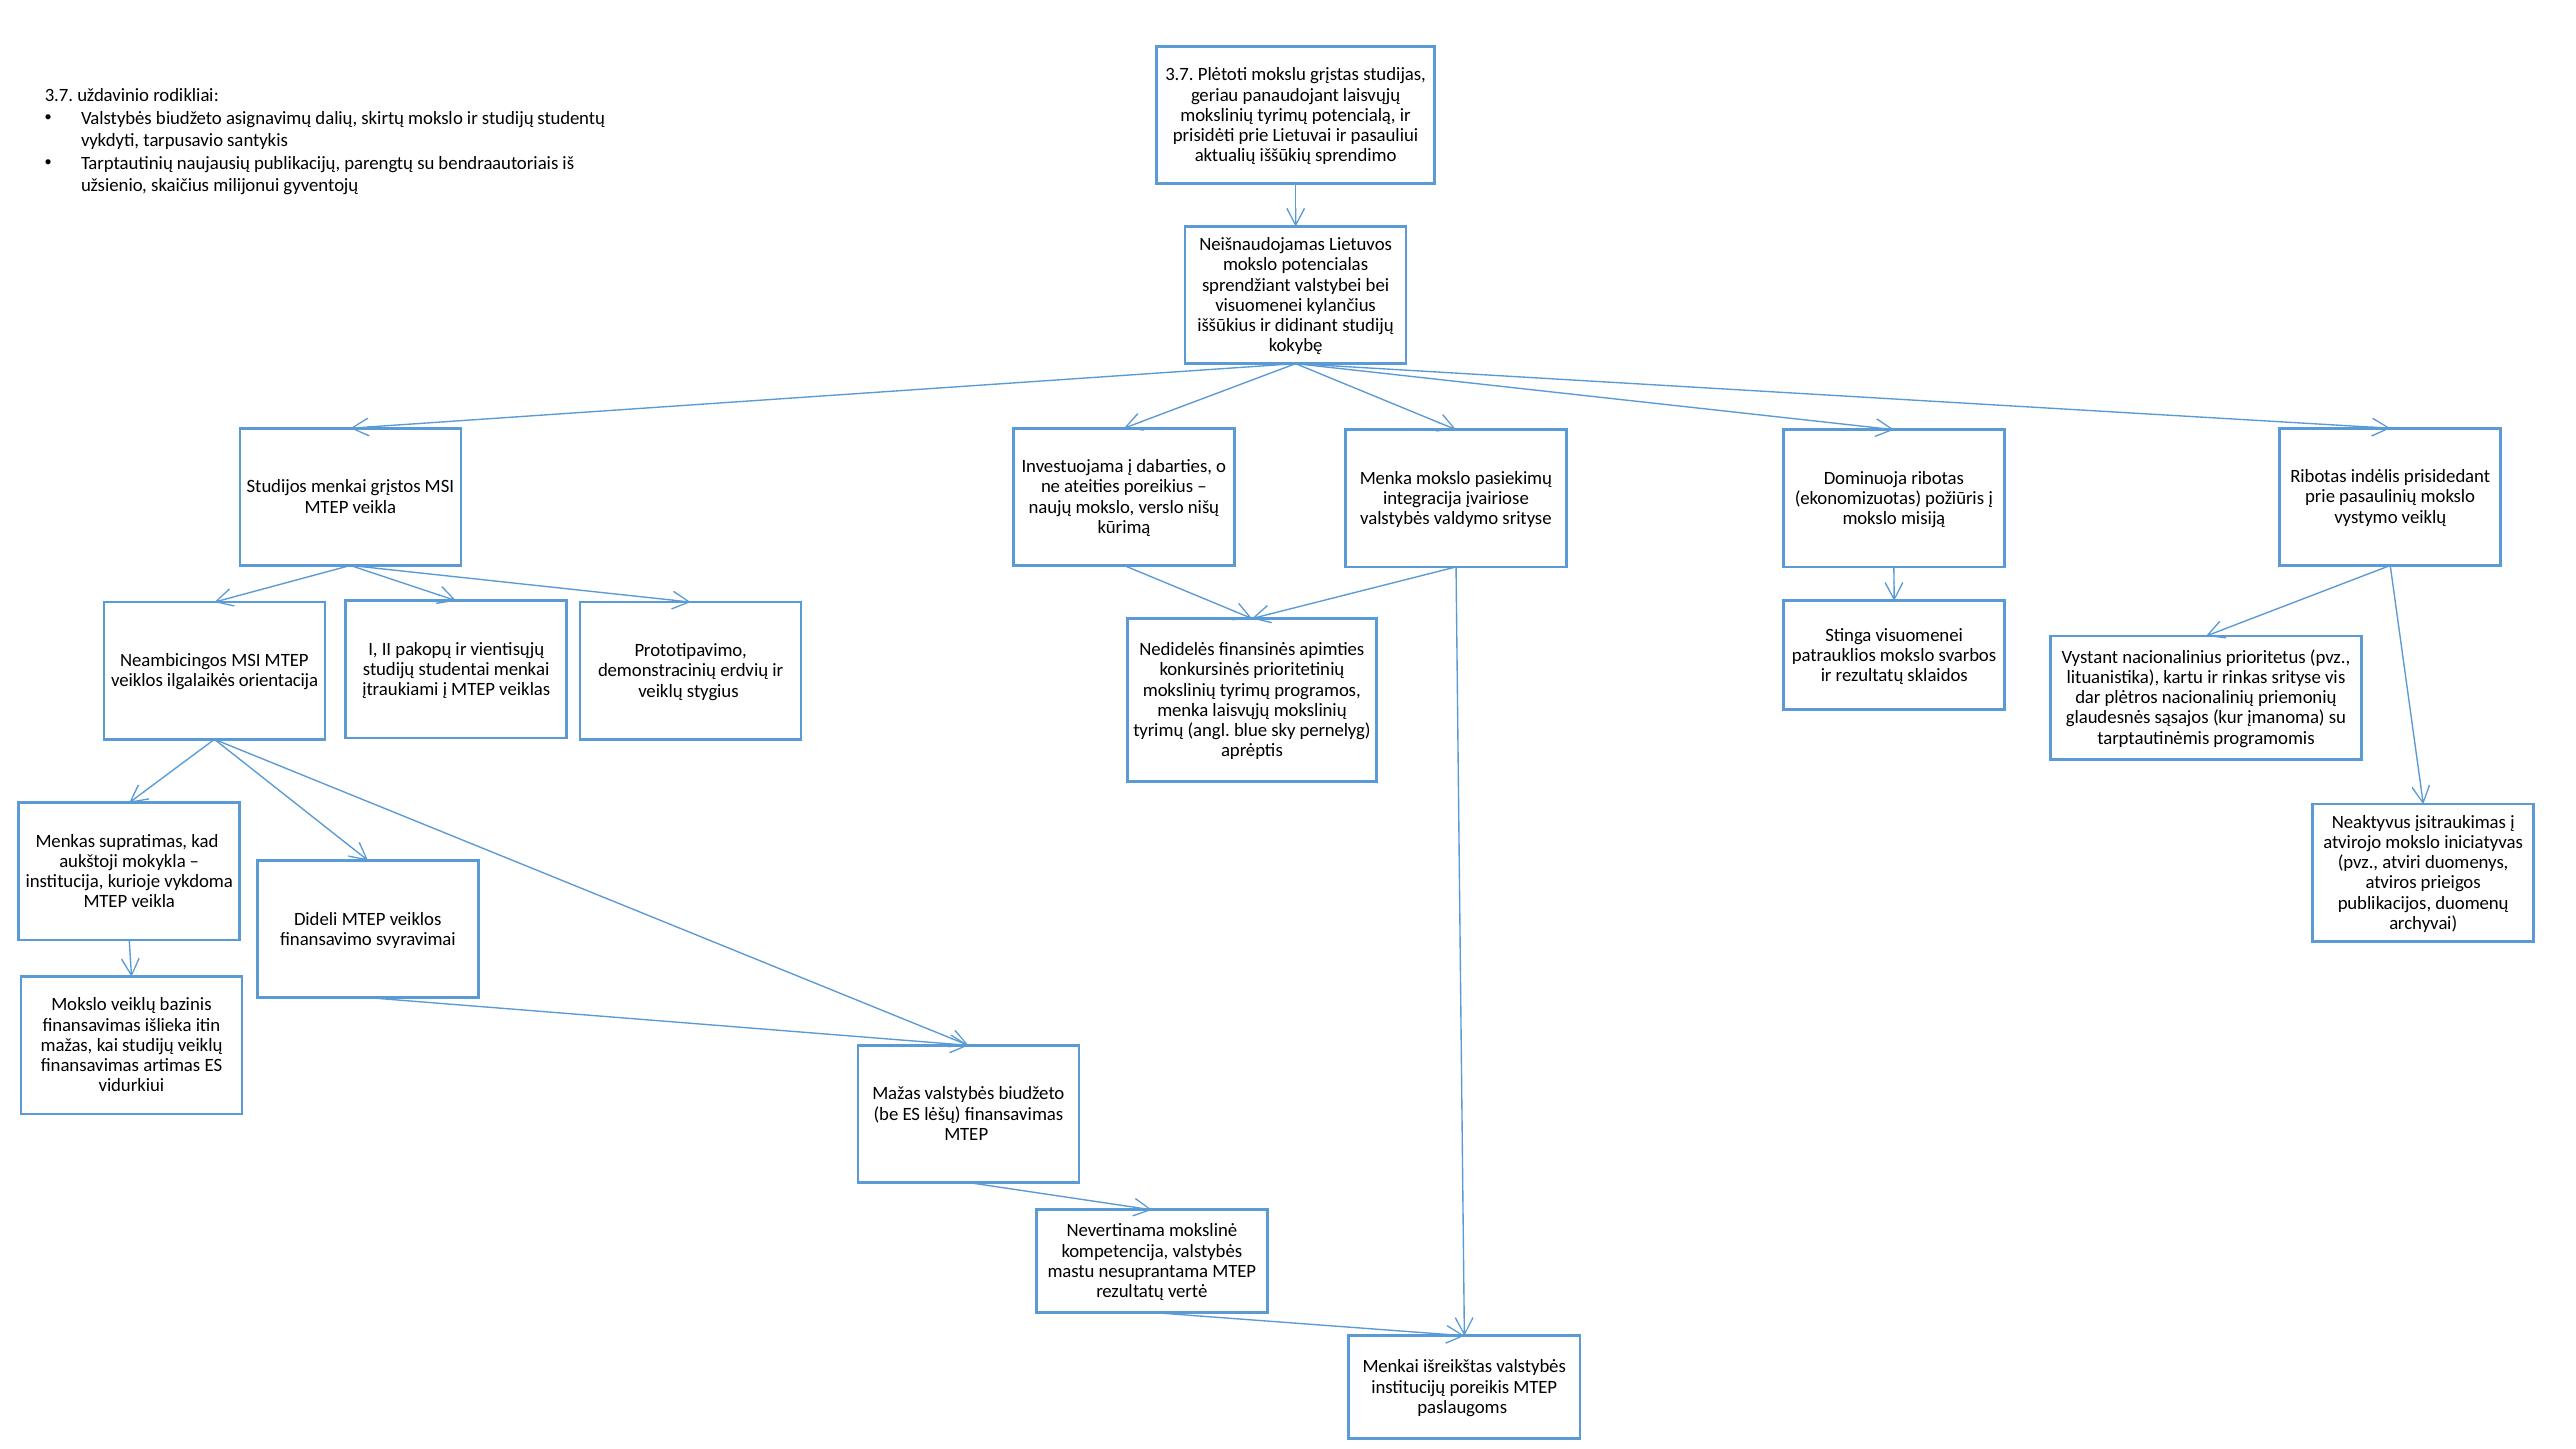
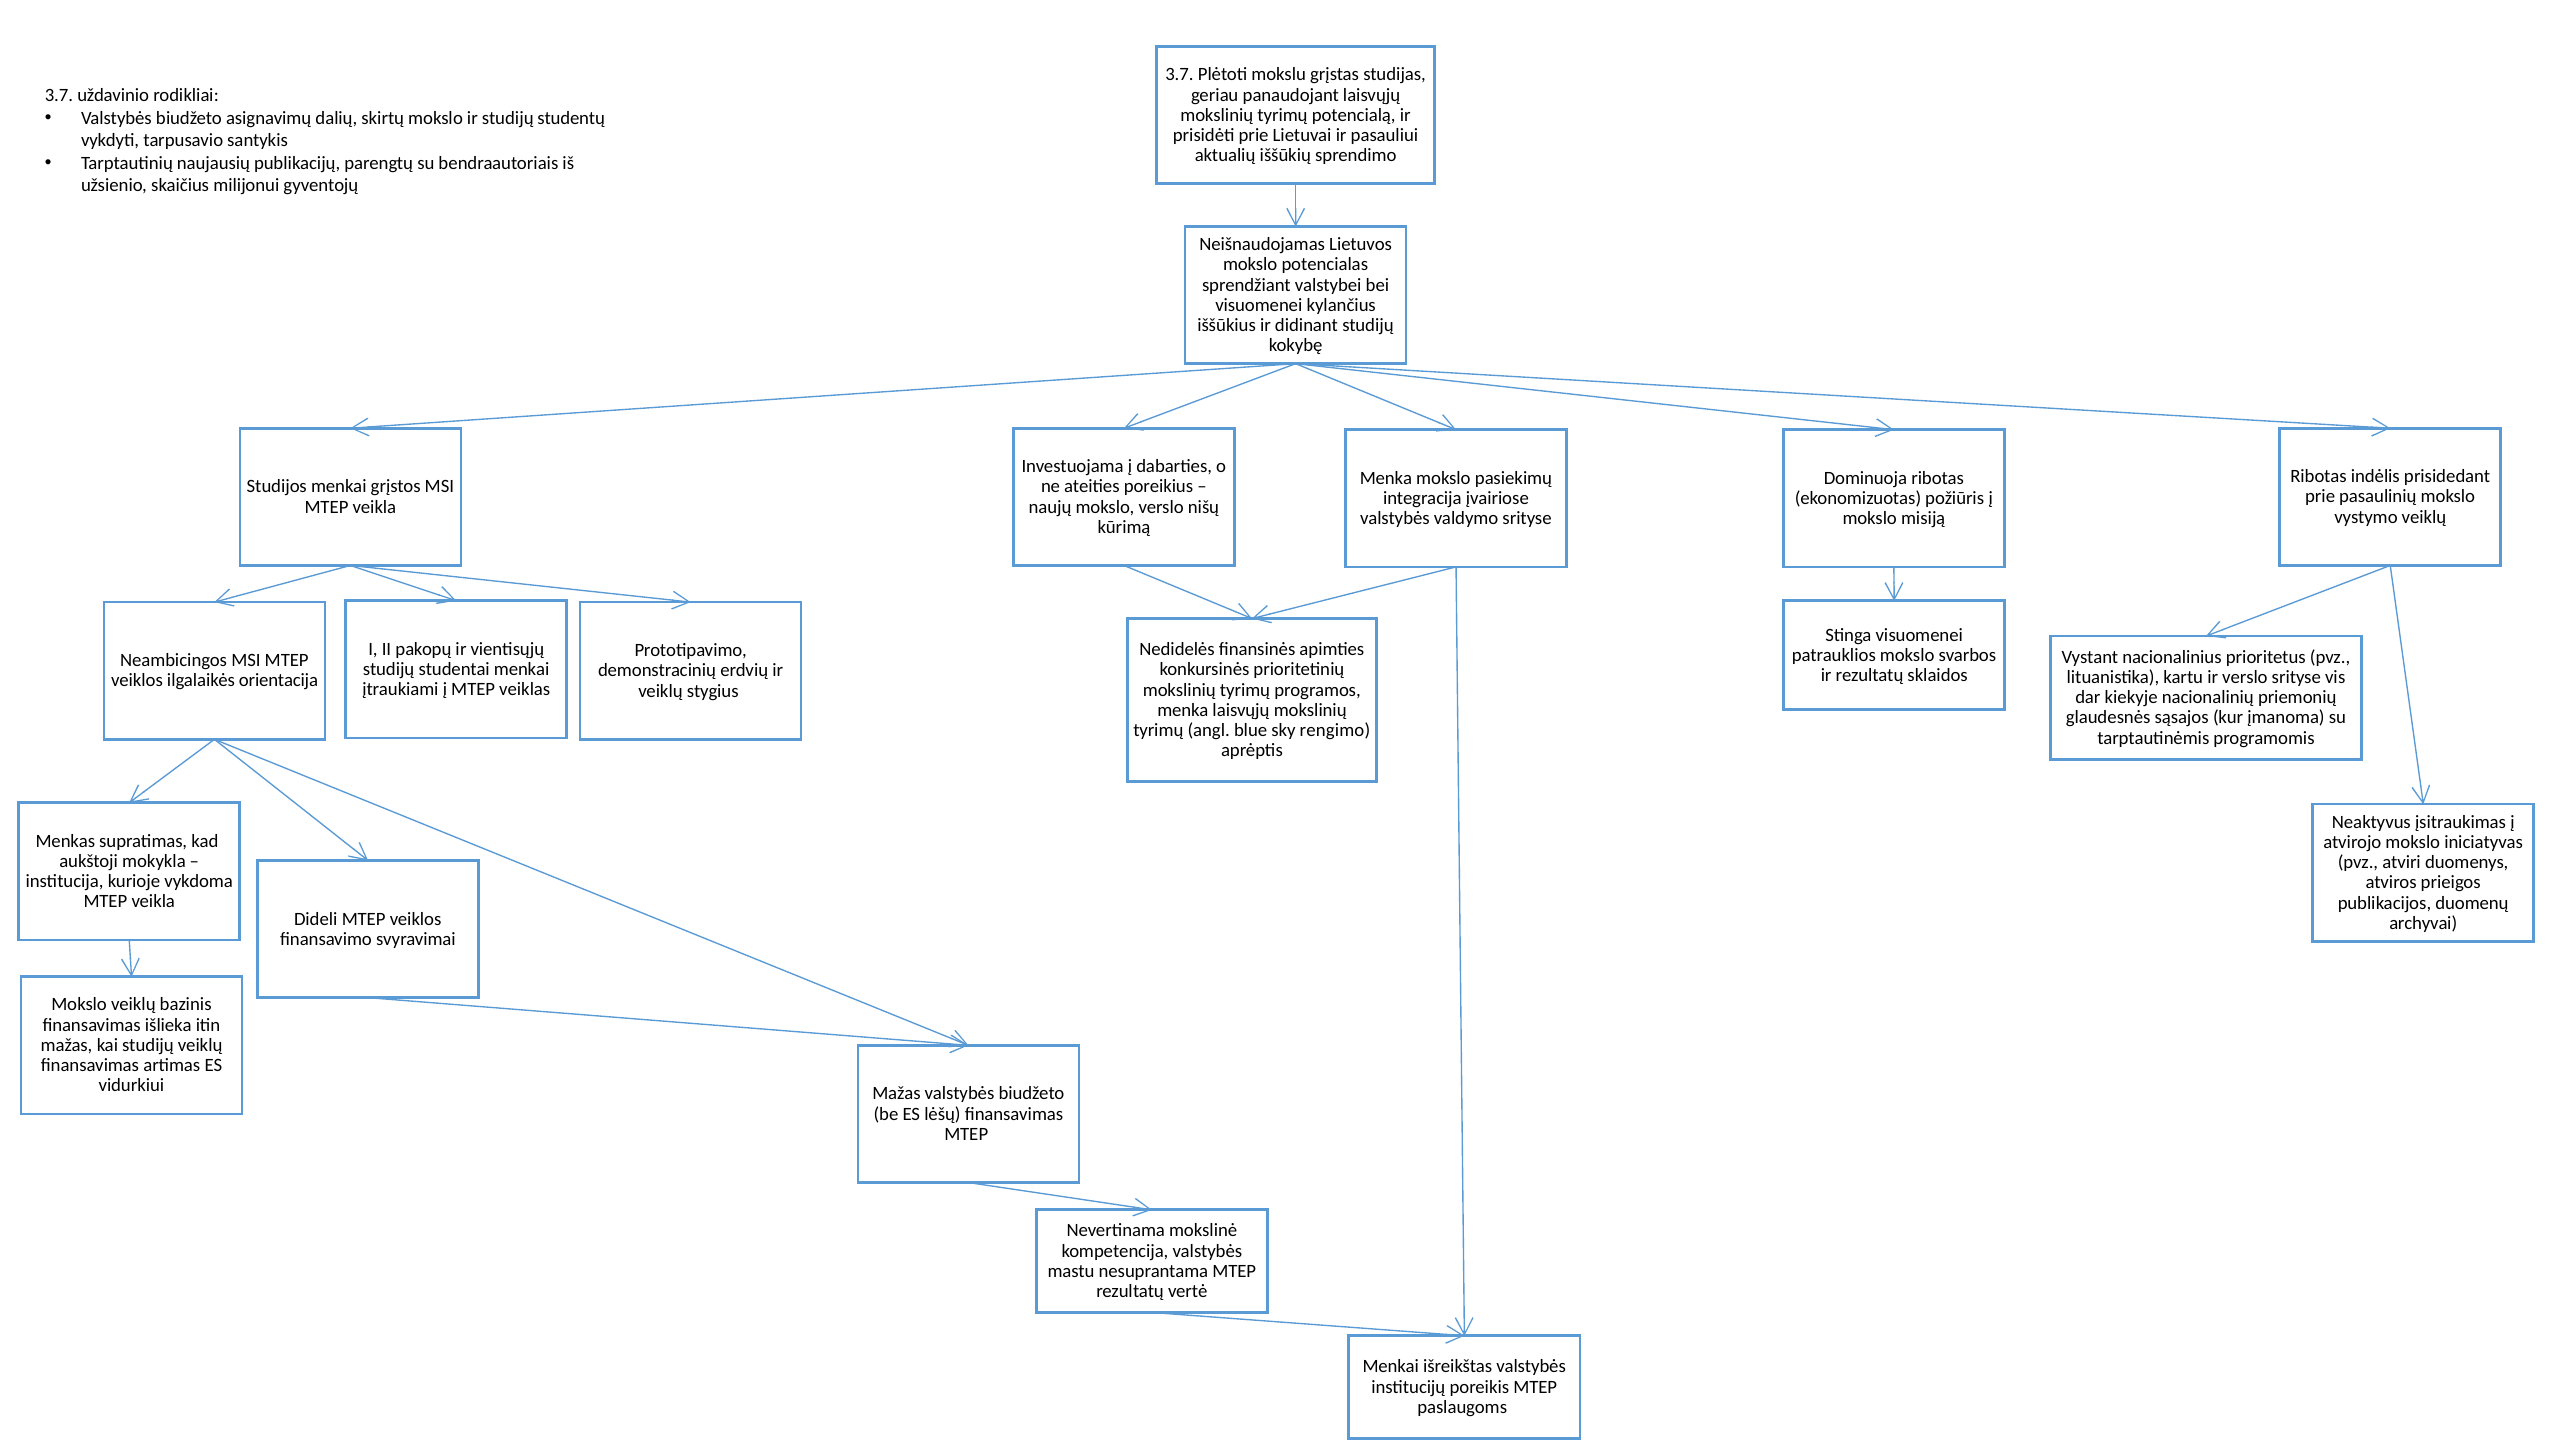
ir rinkas: rinkas -> verslo (2245, 677)
plėtros: plėtros -> kiekyje (2131, 698)
pernelyg: pernelyg -> rengimo (1335, 730)
